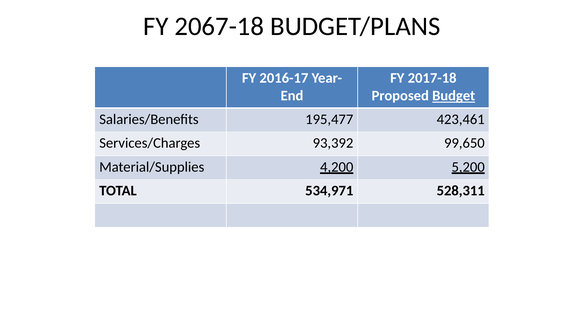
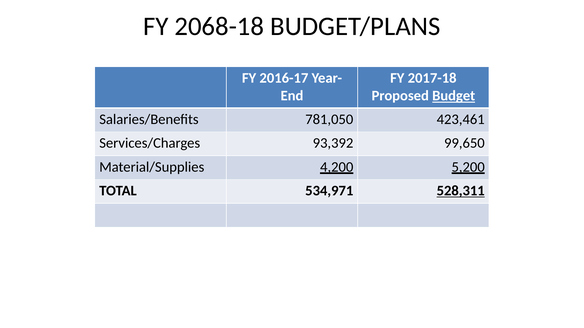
2067-18: 2067-18 -> 2068-18 (219, 26)
195,477: 195,477 -> 781,050 (329, 119)
528,311 underline: none -> present (461, 191)
